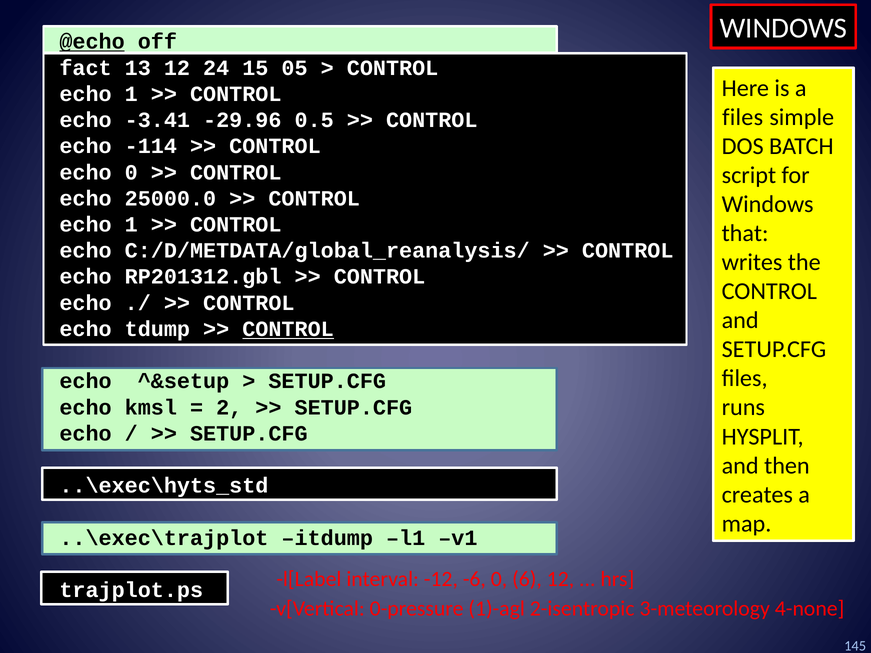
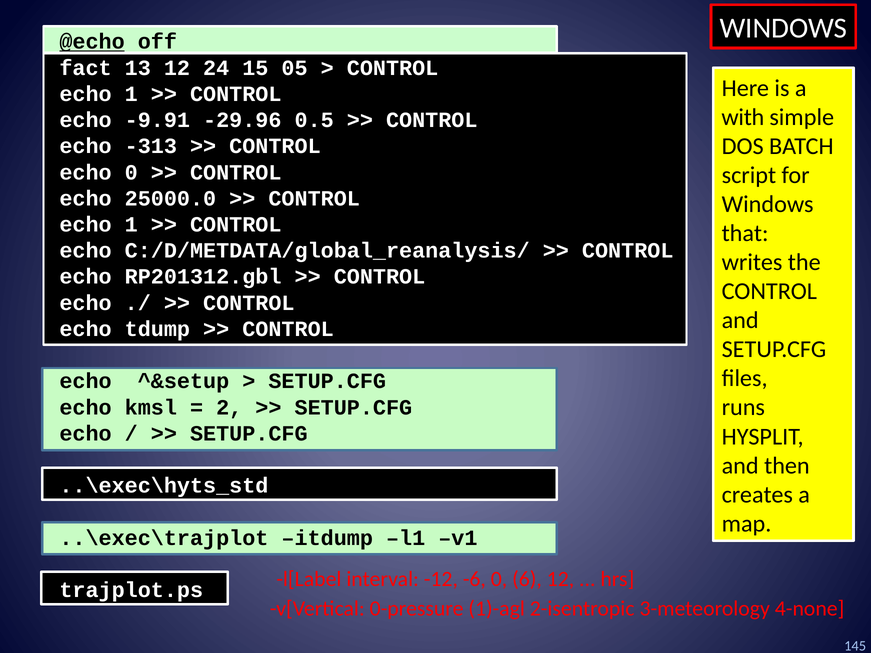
files: files -> with (743, 117)
-3.41: -3.41 -> -9.91 (157, 120)
-114: -114 -> -313 (151, 146)
CONTROL underline: present -> none (288, 329)
